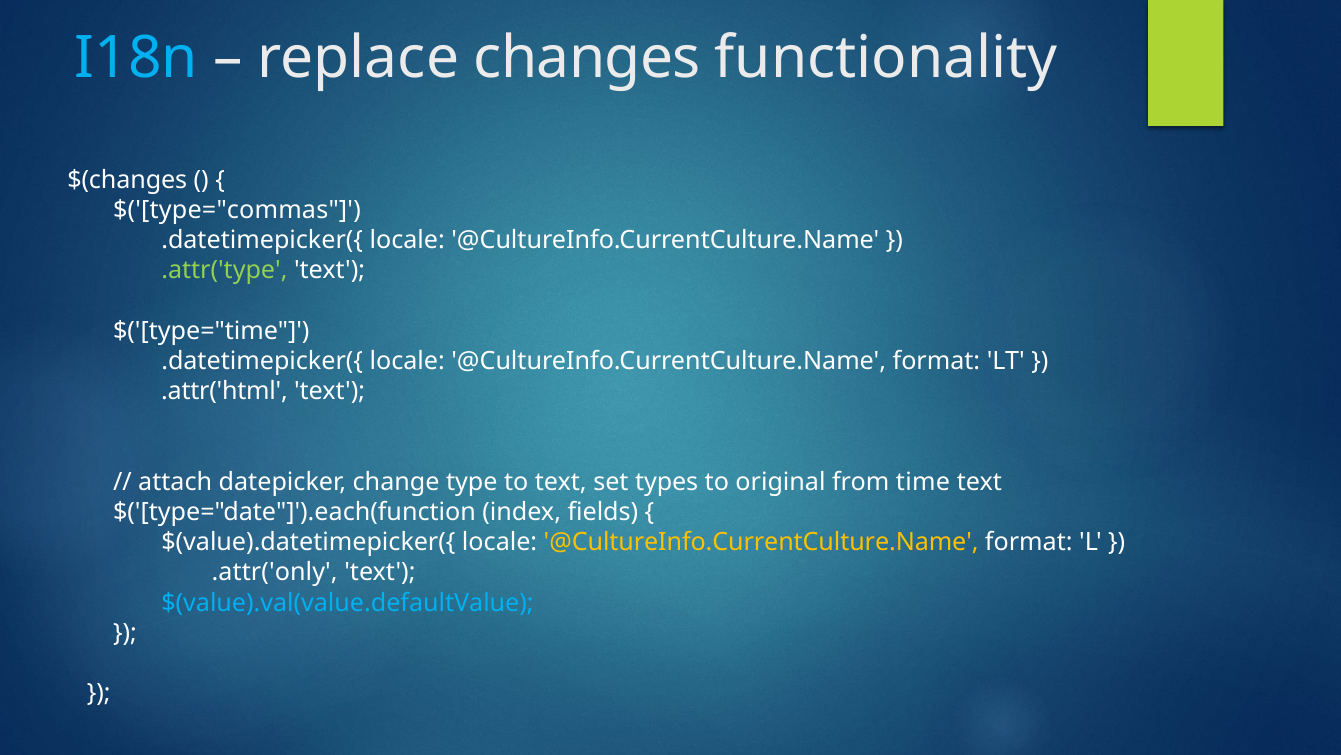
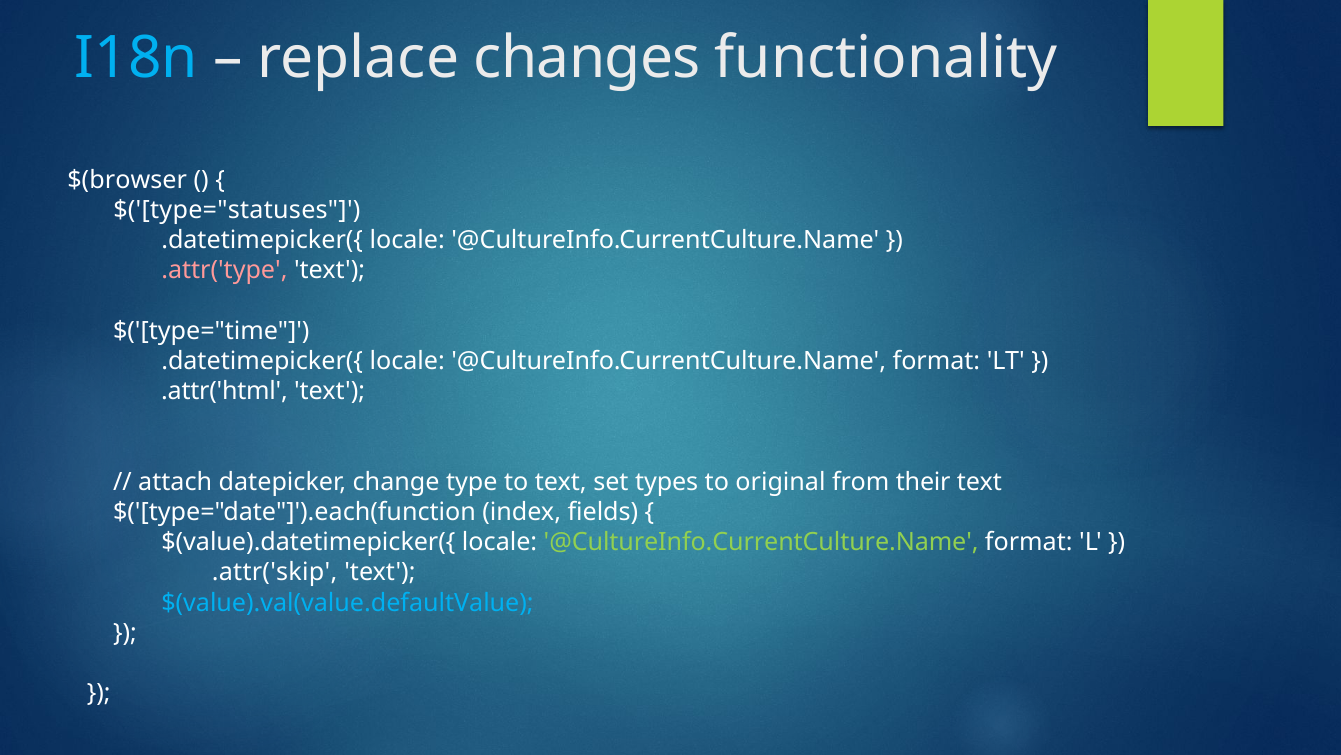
$(changes: $(changes -> $(browser (127, 180)
$('[type="commas: $('[type="commas -> $('[type="statuses (237, 210)
.attr('type colour: light green -> pink (224, 270)
time: time -> their (923, 482)
@CultureInfo.CurrentCulture.Name colour: yellow -> light green (761, 542)
.attr('only: .attr('only -> .attr('skip (275, 572)
